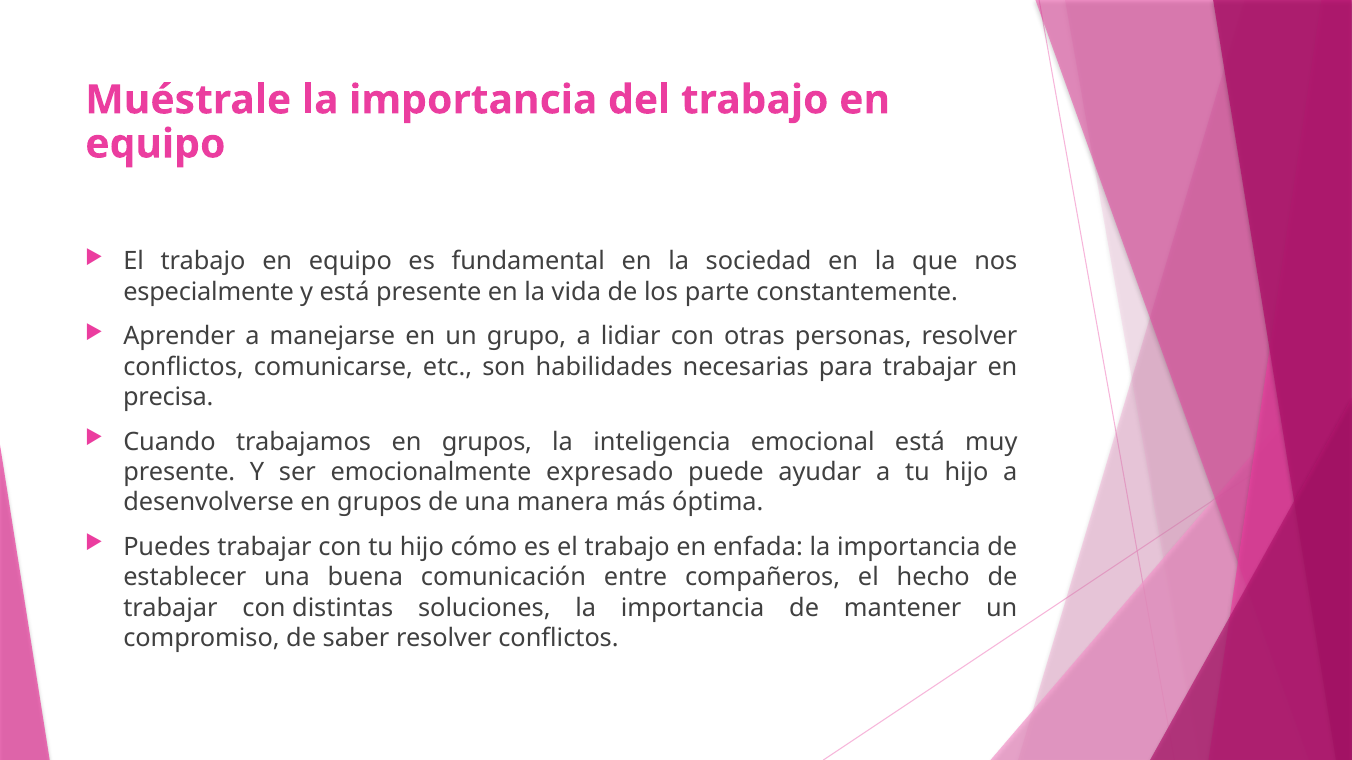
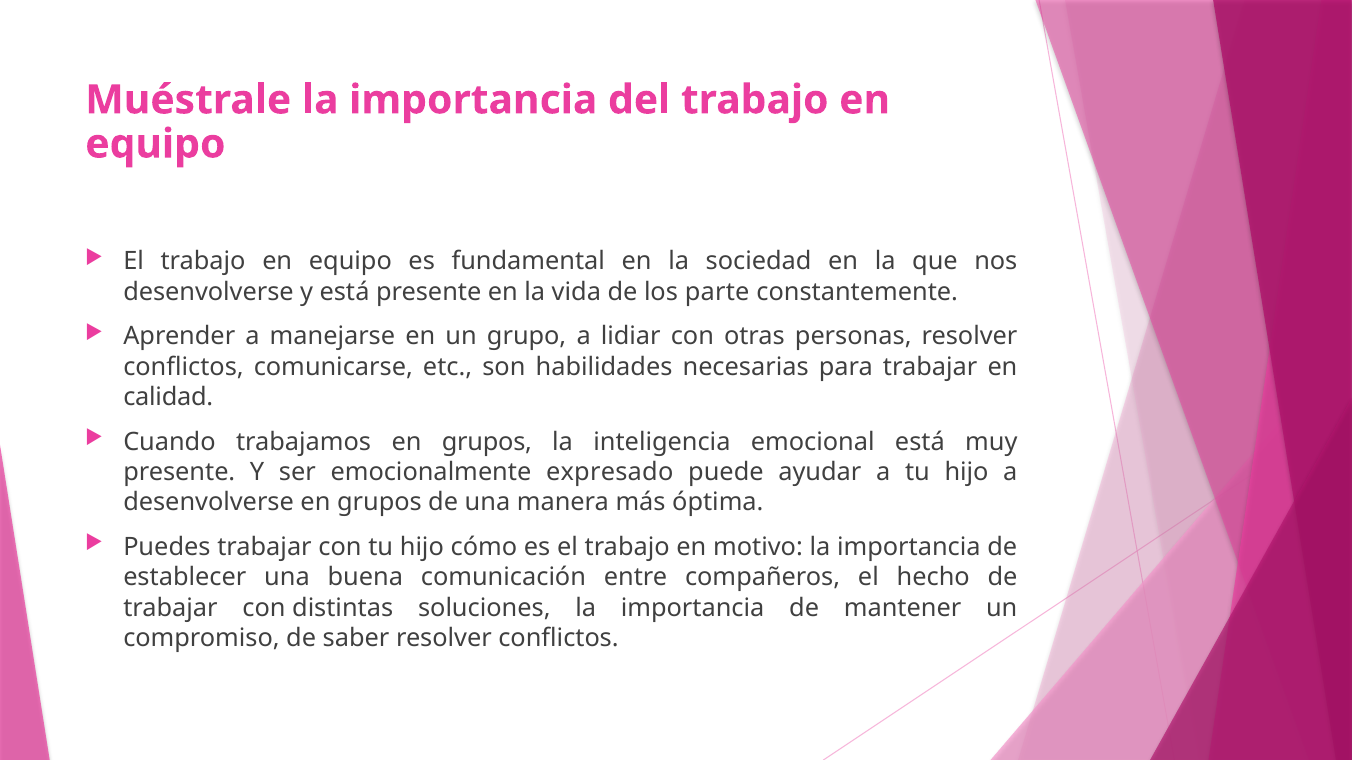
especialmente: especialmente -> desenvolverse (208, 292)
precisa: precisa -> calidad (168, 397)
enfada: enfada -> motivo (758, 547)
